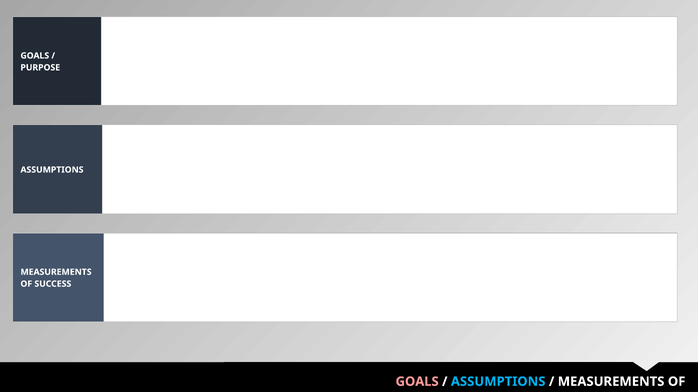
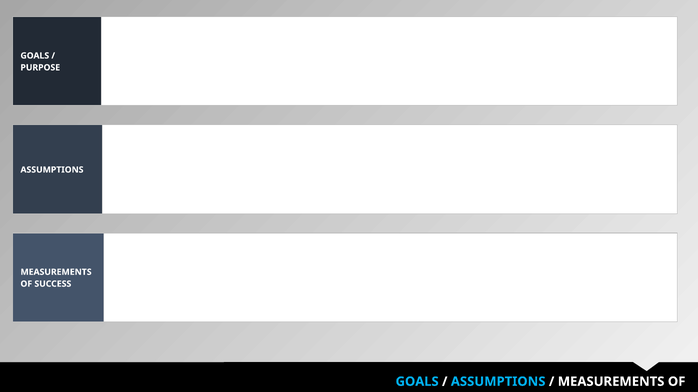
GOALS colour: pink -> light blue (417, 382)
